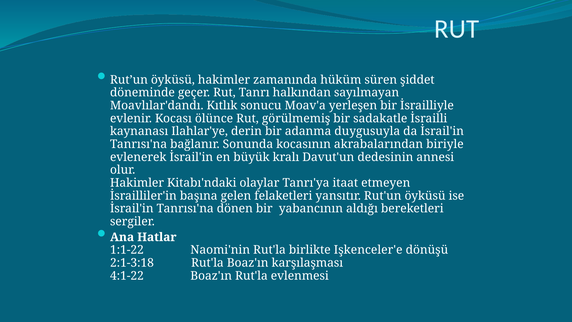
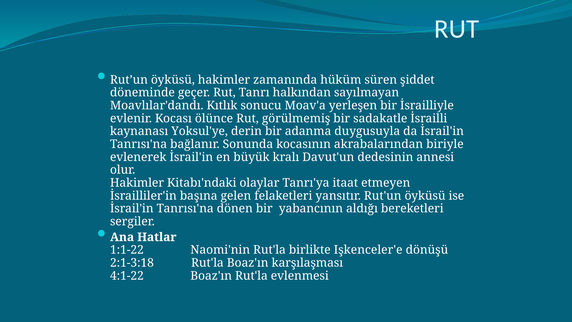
Ilahlar'ye: Ilahlar'ye -> Yoksul'ye (200, 131)
